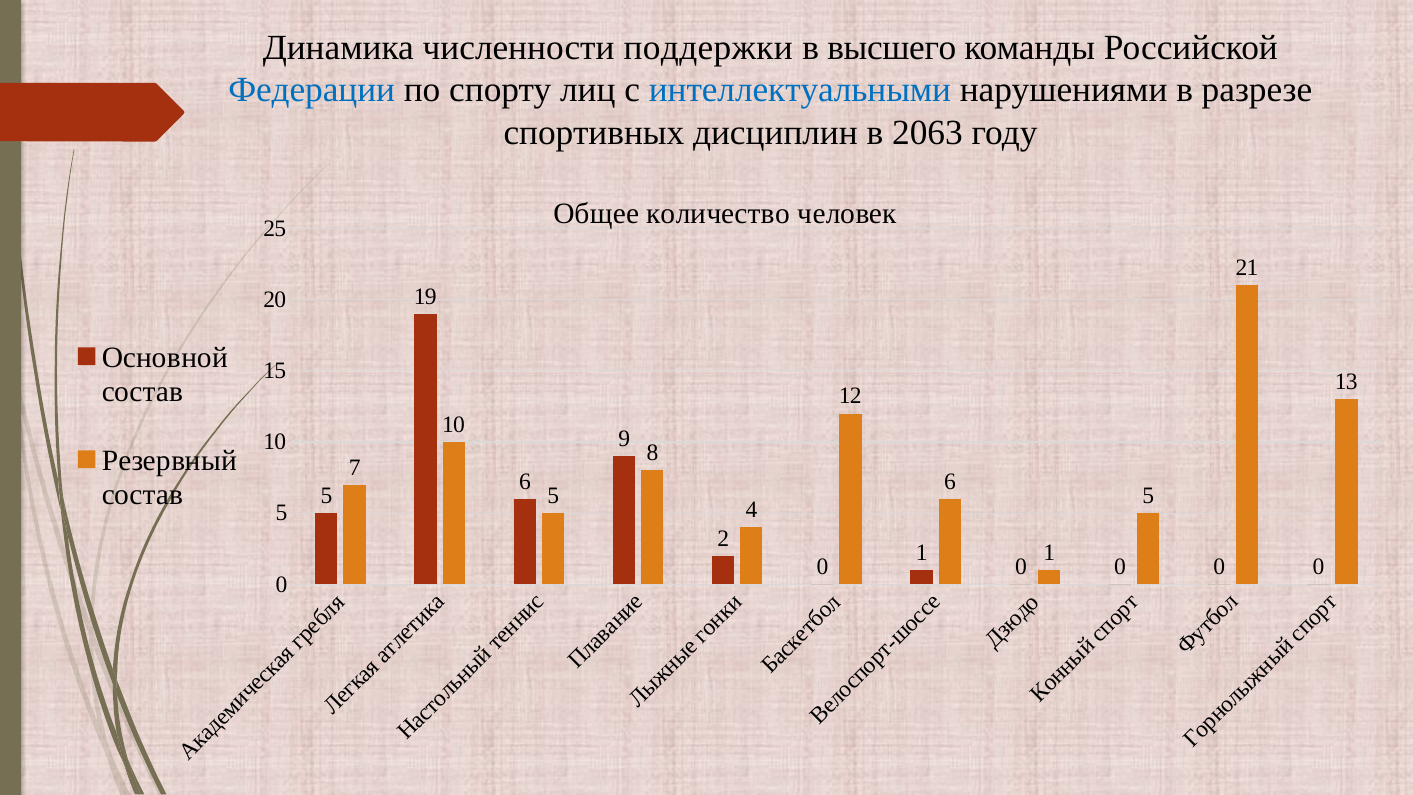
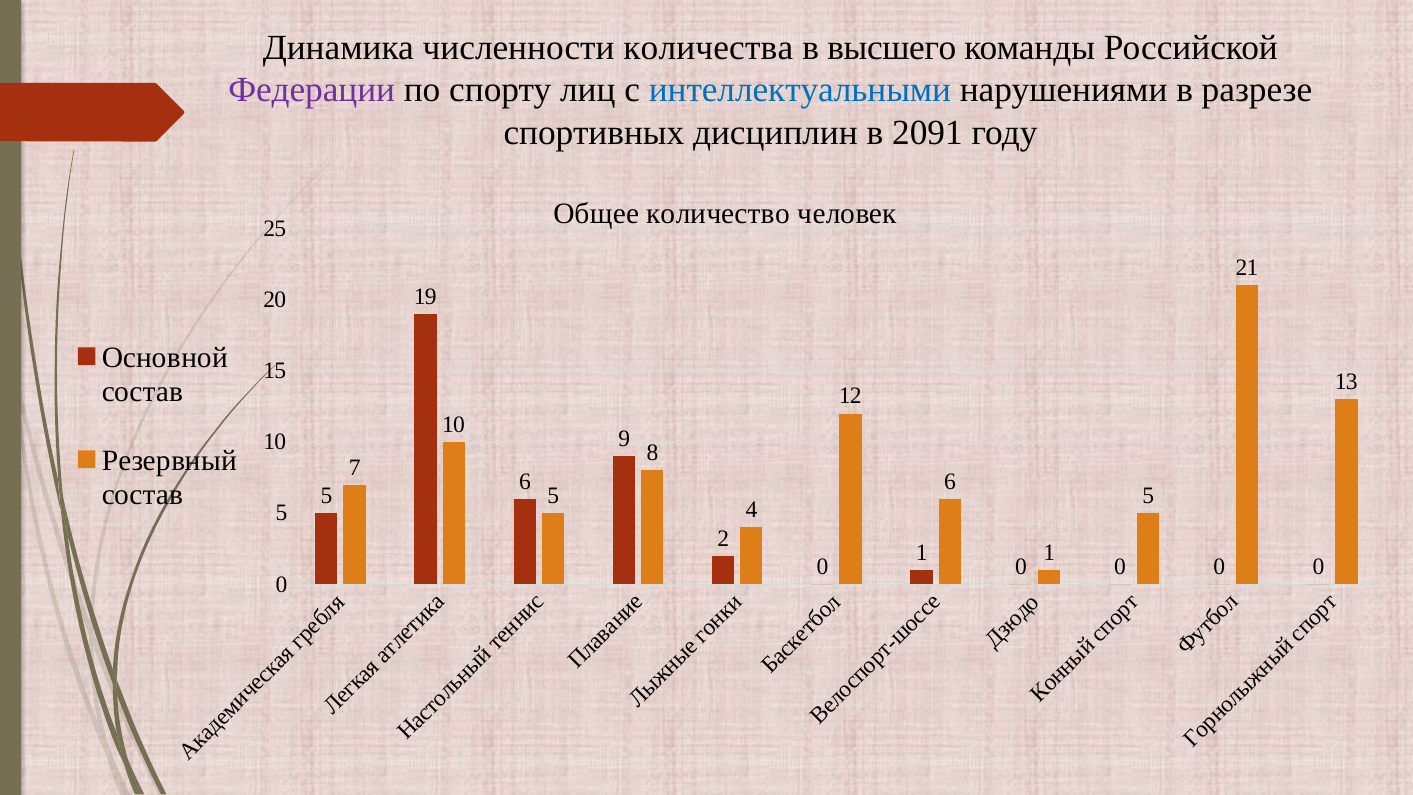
поддержки: поддержки -> количества (708, 48)
Федерации colour: blue -> purple (312, 90)
2063: 2063 -> 2091 (927, 133)
